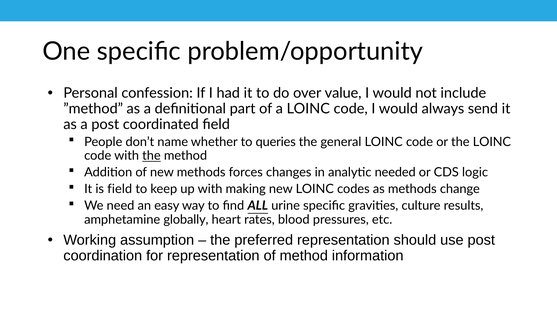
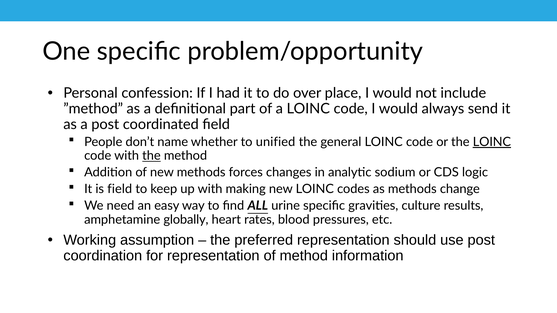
value: value -> place (343, 93)
queries: queries -> unified (276, 142)
LOINC underline: none -> present (492, 142)
needed: needed -> sodium (395, 173)
